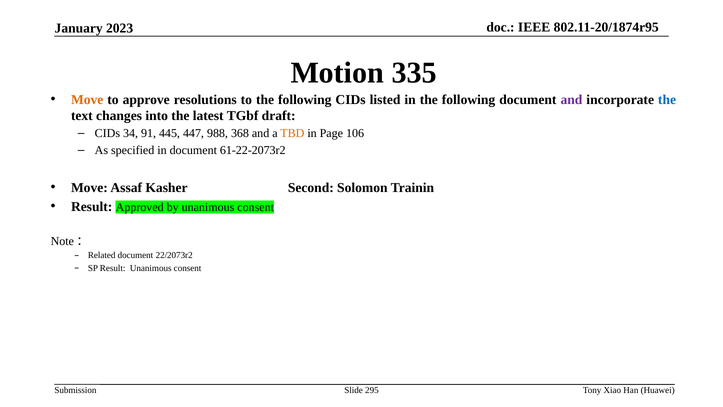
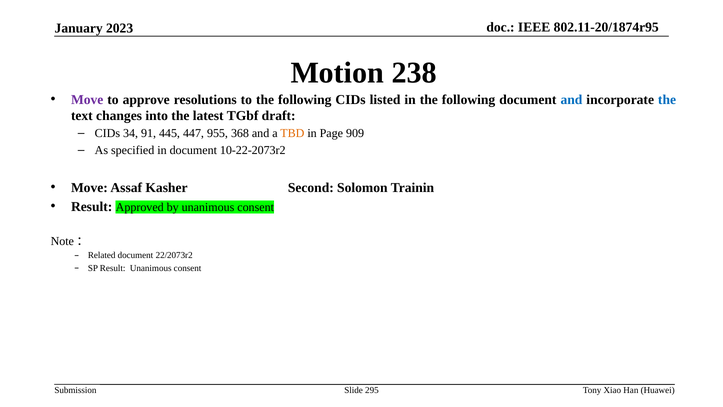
335: 335 -> 238 (414, 73)
Move colour: orange -> purple (87, 99)
and colour: purple -> blue (571, 99)
988: 988 -> 955 (218, 133)
106: 106 -> 909 (355, 133)
61-22-2073r2: 61-22-2073r2 -> 10-22-2073r2 (253, 150)
